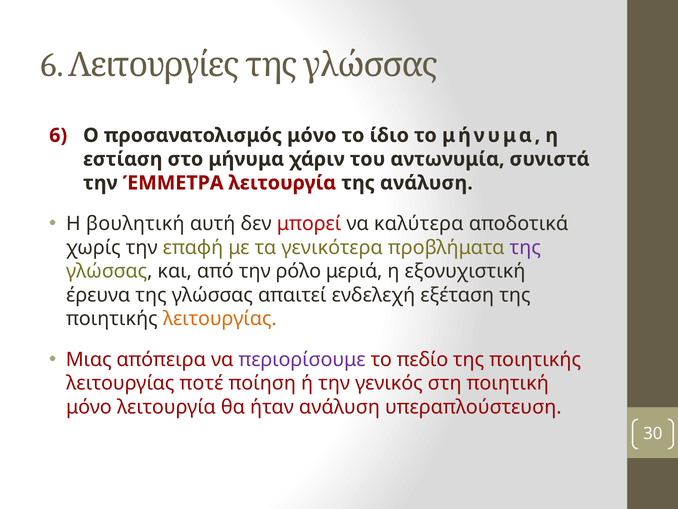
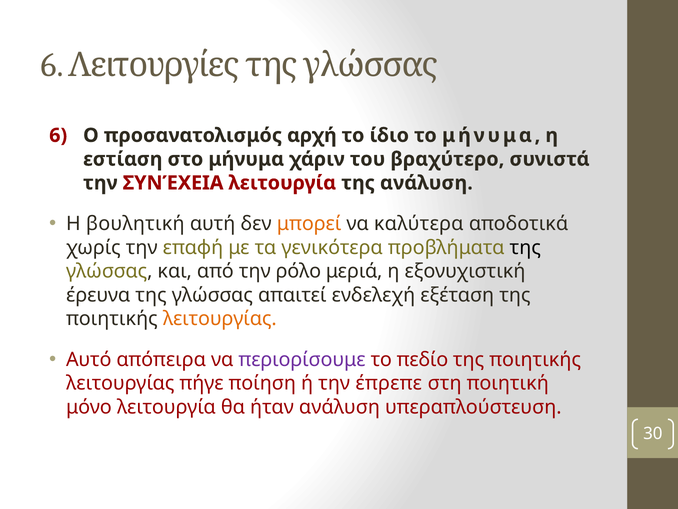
προσανατολισμός μόνο: μόνο -> αρχή (312, 135)
αντωνυμία: αντωνυμία -> βραχύτερο (447, 159)
ΈΜΜΕΤΡΑ: ΈΜΜΕΤΡΑ -> ΣΥΝΈΧΕΙΑ (173, 183)
μπορεί colour: red -> orange (309, 224)
της colour: purple -> black (525, 247)
Μιας: Μιας -> Αυτό (89, 359)
ποτέ: ποτέ -> πήγε (202, 383)
γενικός: γενικός -> έπρεπε (389, 383)
